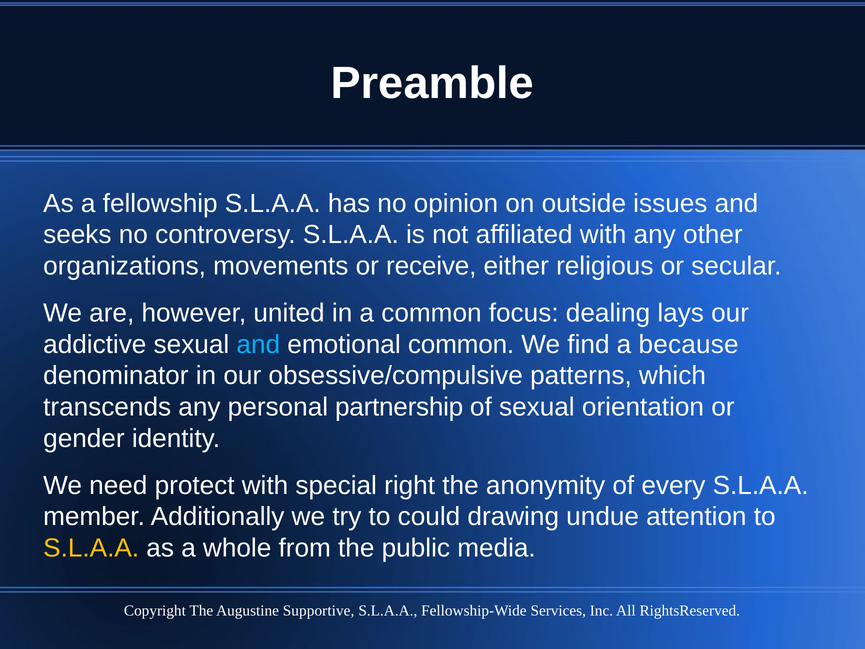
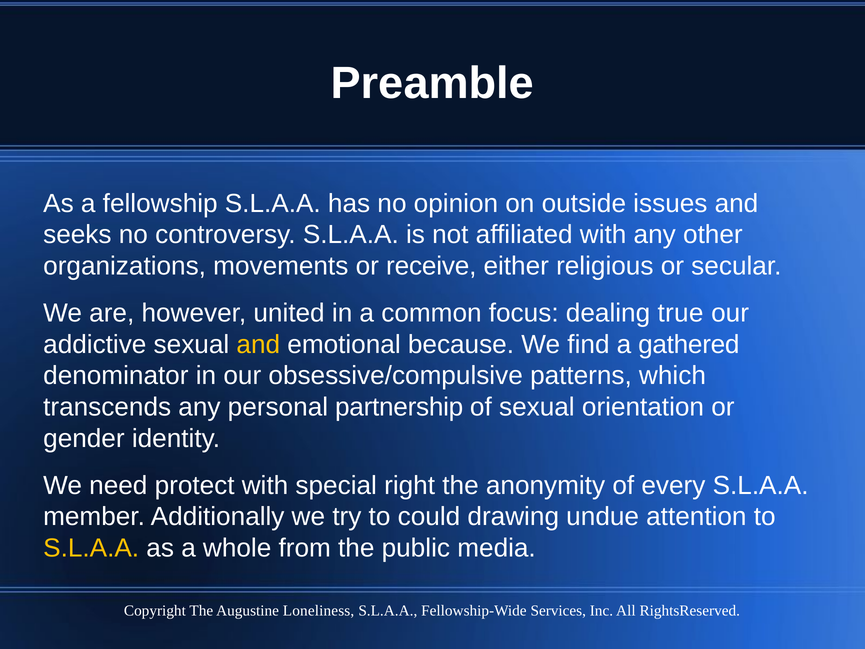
lays: lays -> true (681, 313)
and colour: light blue -> yellow (258, 344)
emotional common: common -> because (461, 344)
because: because -> gathered (689, 344)
Supportive: Supportive -> Loneliness (319, 610)
